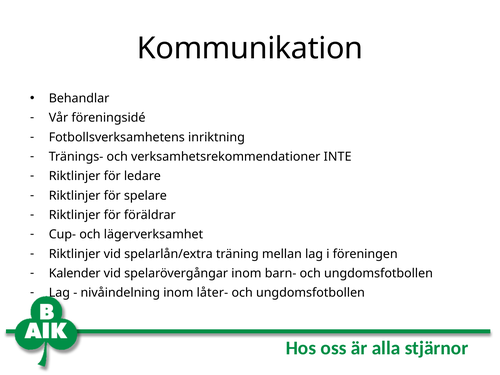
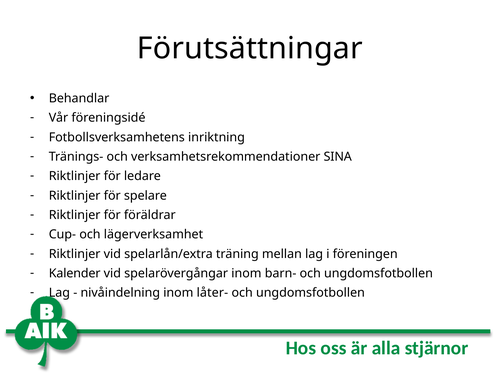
Kommunikation: Kommunikation -> Förutsättningar (250, 48)
INTE: INTE -> SINA (338, 157)
